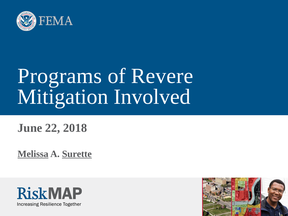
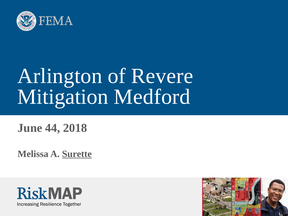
Programs: Programs -> Arlington (60, 76)
Involved: Involved -> Medford (152, 97)
22: 22 -> 44 (53, 128)
Melissa underline: present -> none (33, 154)
